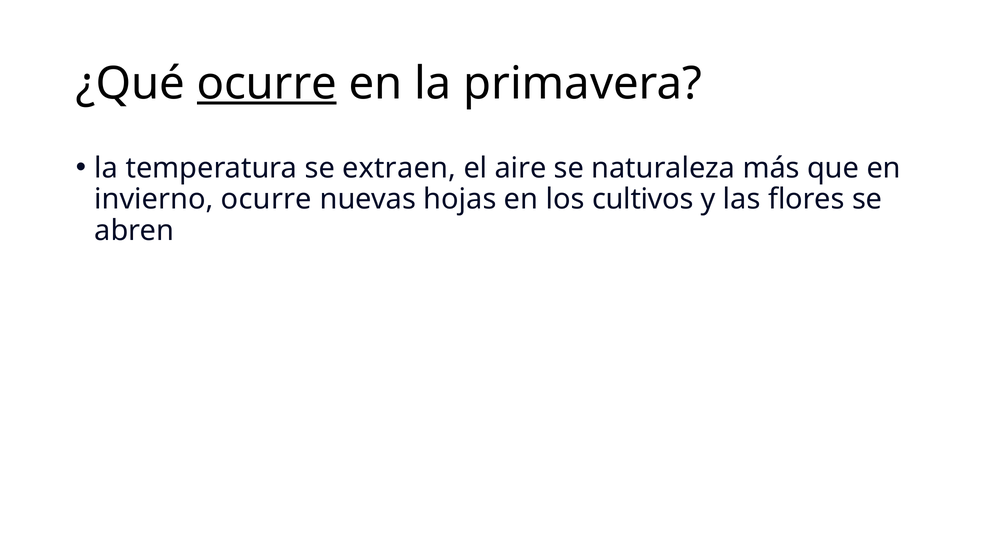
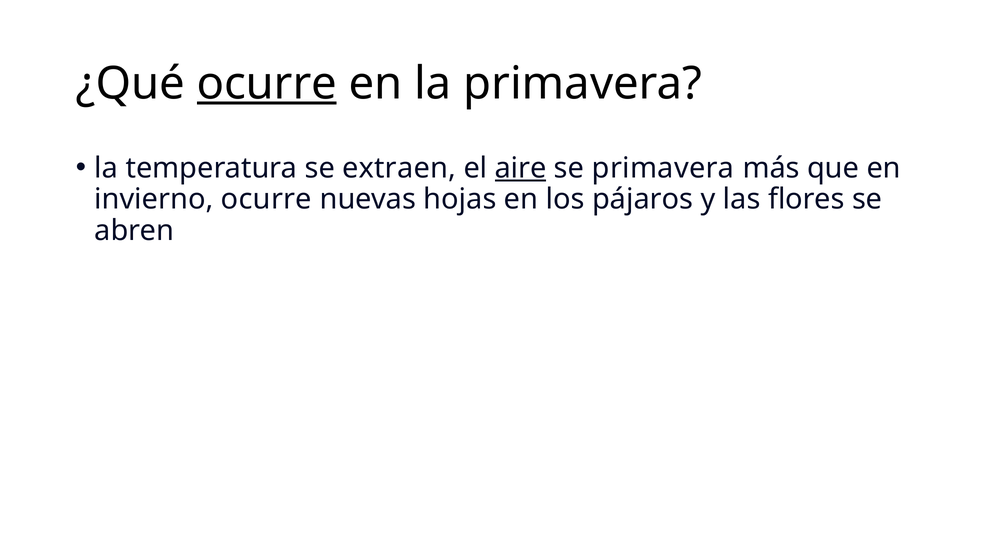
aire underline: none -> present (521, 168)
se naturaleza: naturaleza -> primavera (663, 168)
cultivos: cultivos -> pájaros (643, 199)
